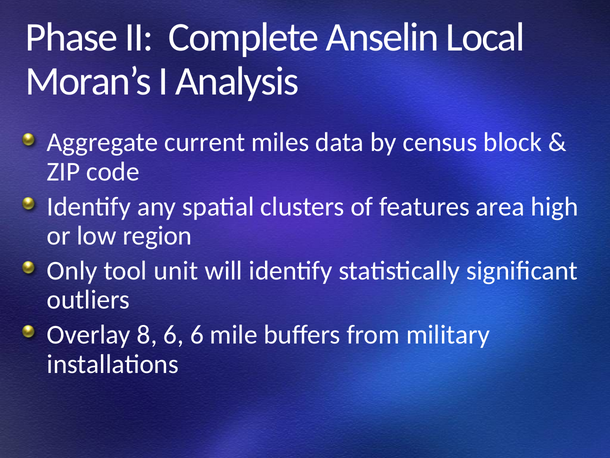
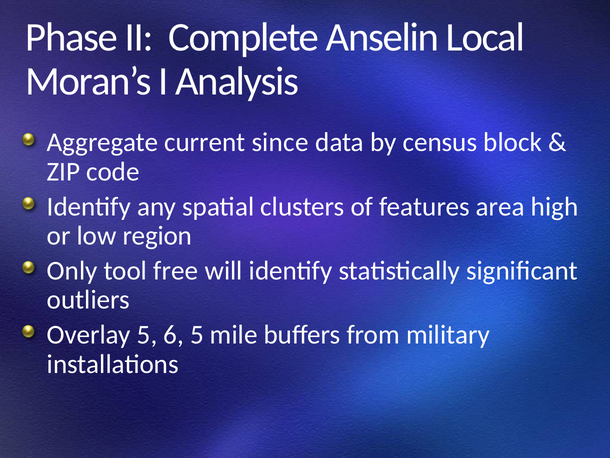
miles: miles -> since (280, 142)
unit: unit -> free (176, 270)
Overlay 8: 8 -> 5 (147, 334)
6 6: 6 -> 5 (197, 334)
